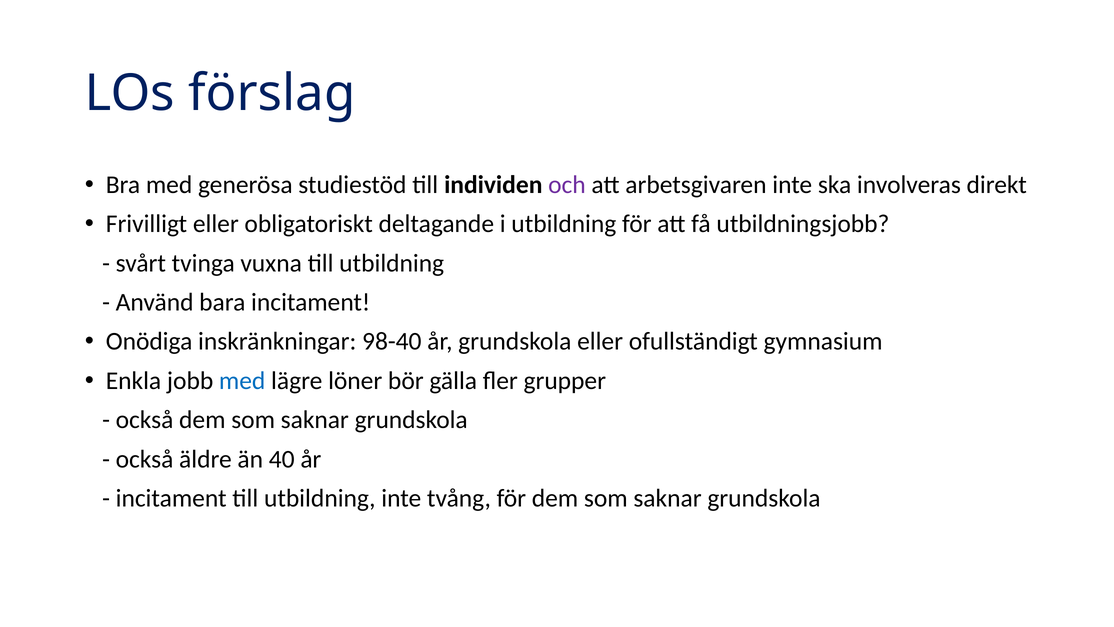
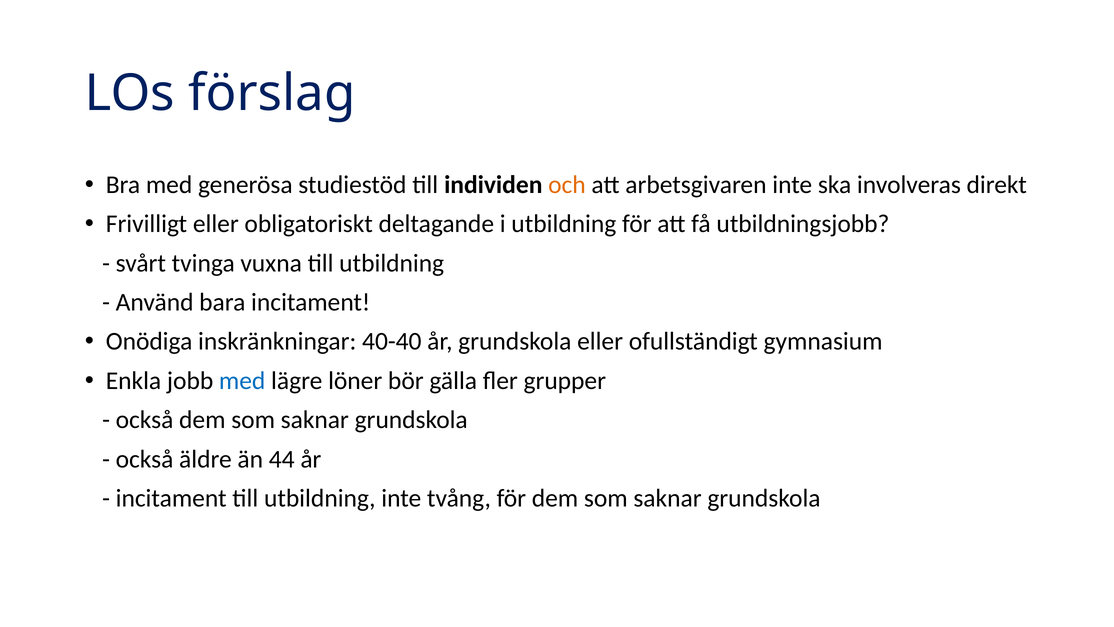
och colour: purple -> orange (567, 185)
98-40: 98-40 -> 40-40 (392, 341)
40: 40 -> 44 (282, 459)
